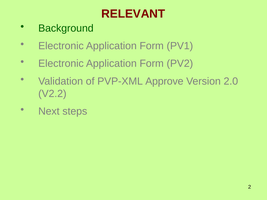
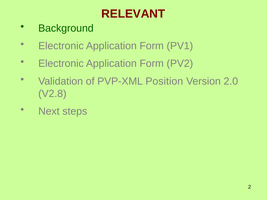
Approve: Approve -> Position (164, 81)
V2.2: V2.2 -> V2.8 (52, 94)
